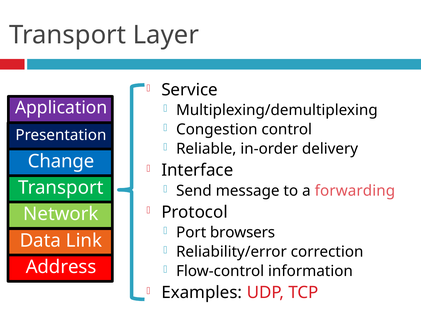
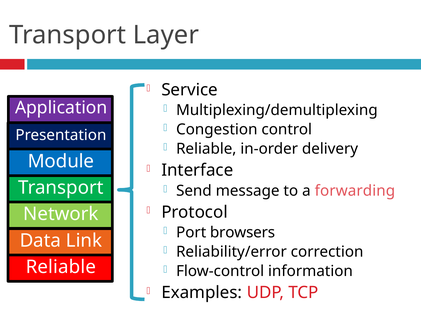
Change: Change -> Module (61, 161)
Address: Address -> Reliable (61, 267)
